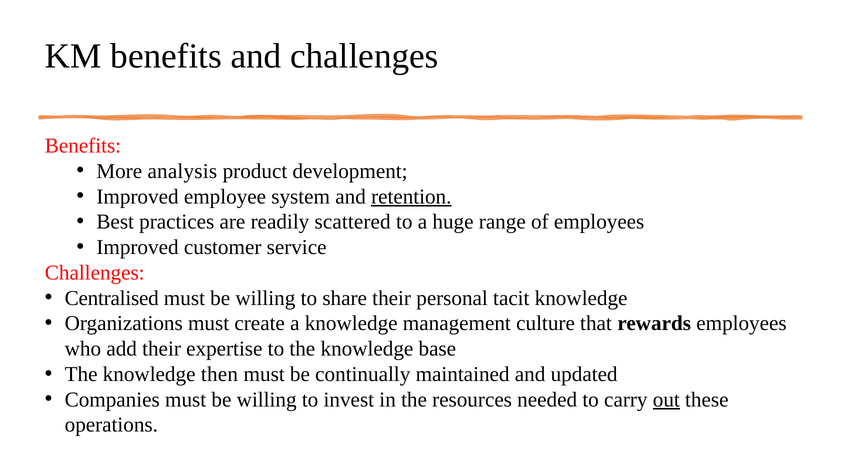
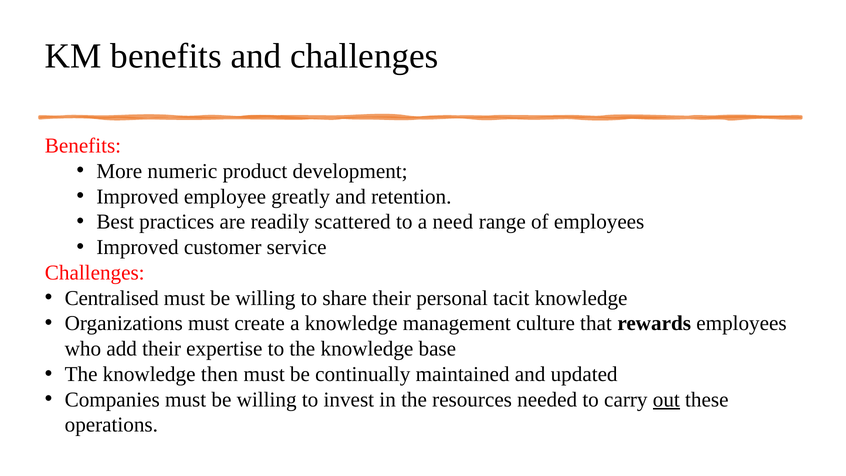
analysis: analysis -> numeric (182, 171)
system: system -> greatly (301, 196)
retention underline: present -> none (411, 196)
huge: huge -> need (453, 222)
